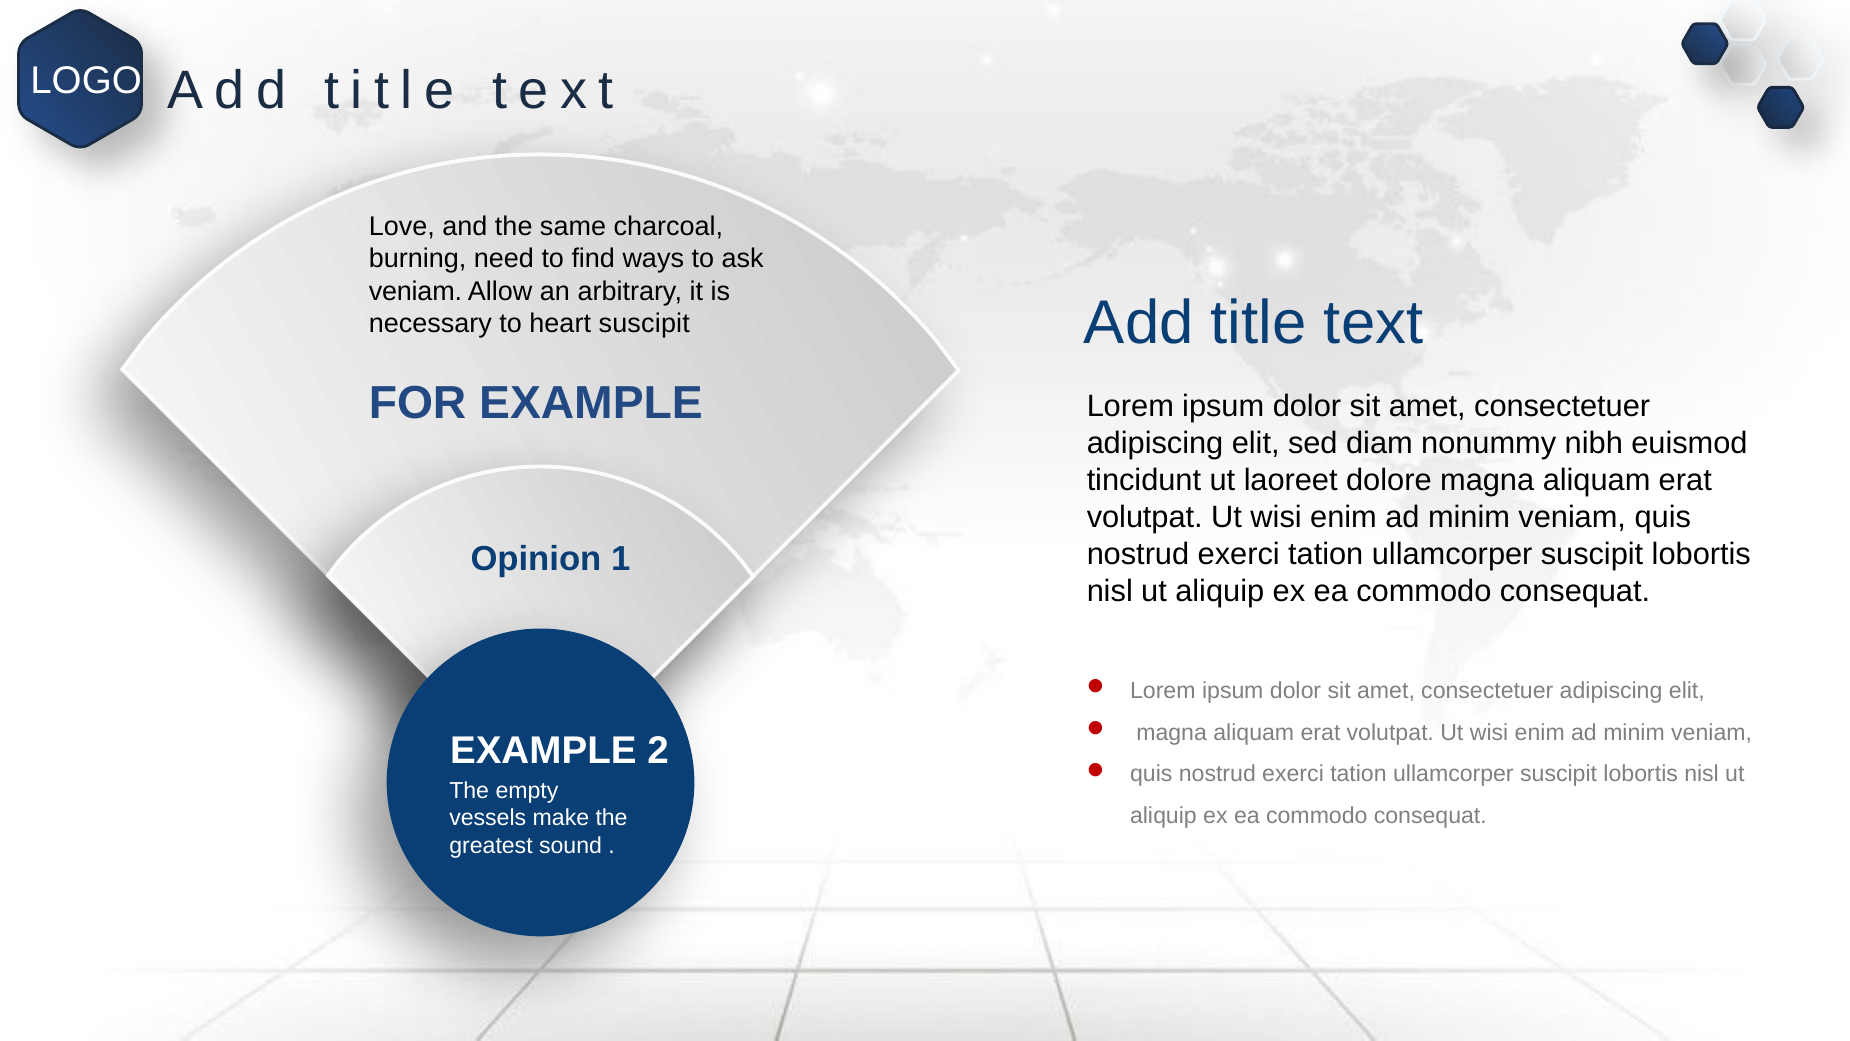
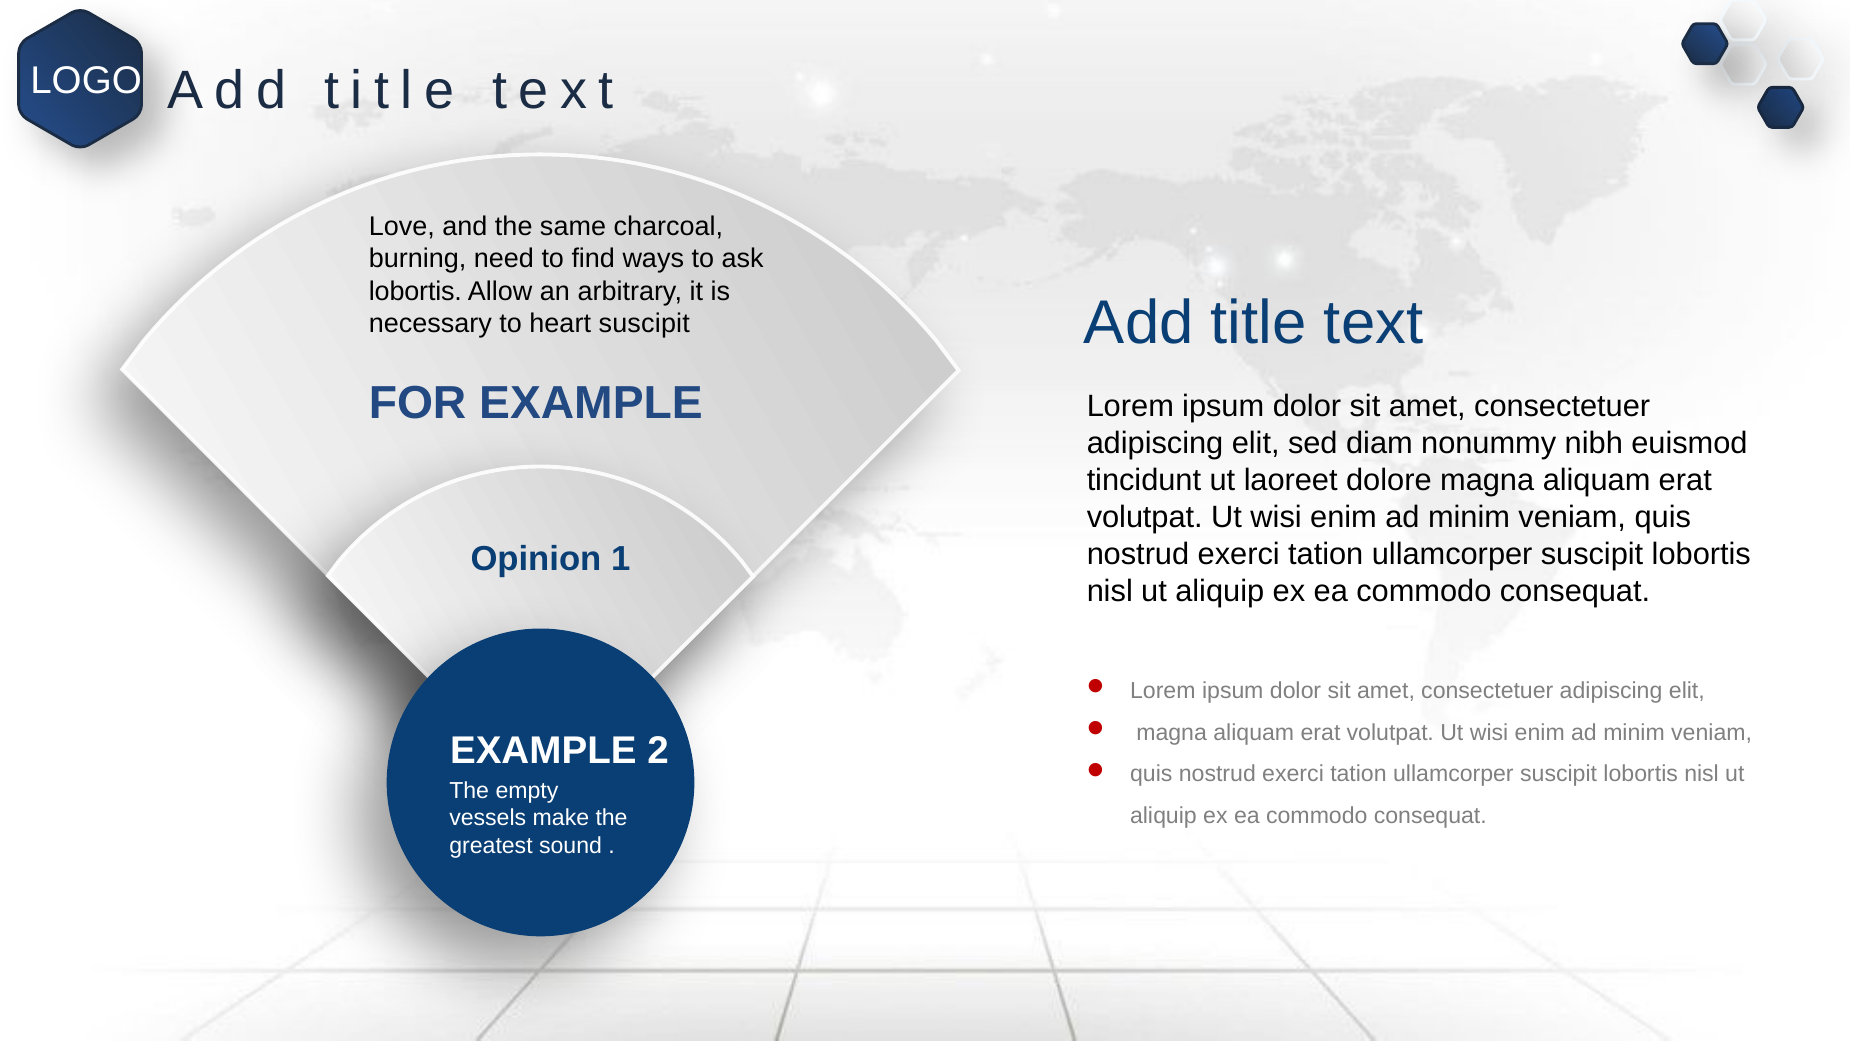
veniam: veniam -> lobortis (415, 291)
